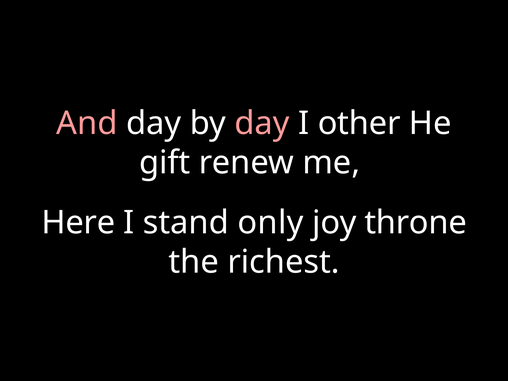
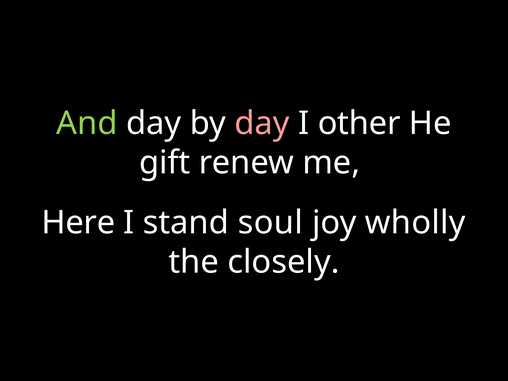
And colour: pink -> light green (87, 123)
only: only -> soul (270, 223)
throne: throne -> wholly (415, 223)
richest: richest -> closely (283, 262)
